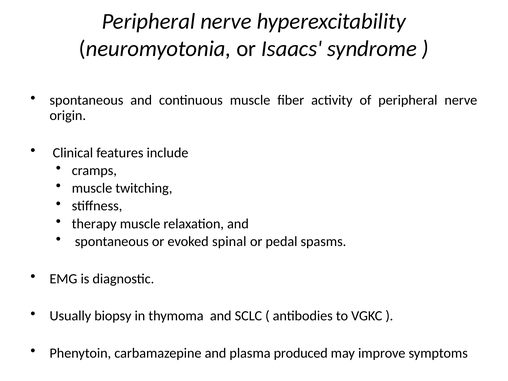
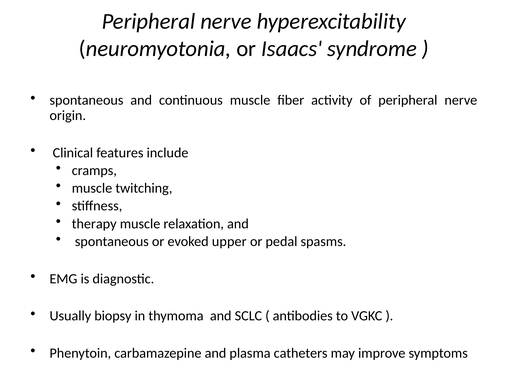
spinal: spinal -> upper (229, 242)
produced: produced -> catheters (301, 353)
